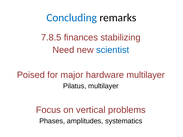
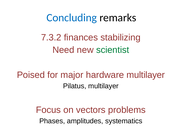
7.8.5: 7.8.5 -> 7.3.2 (51, 38)
scientist colour: blue -> green (113, 50)
vertical: vertical -> vectors (91, 110)
